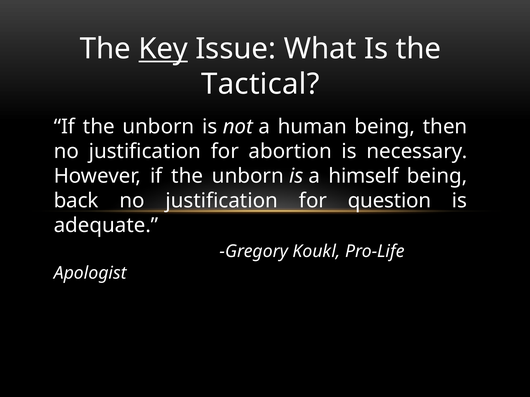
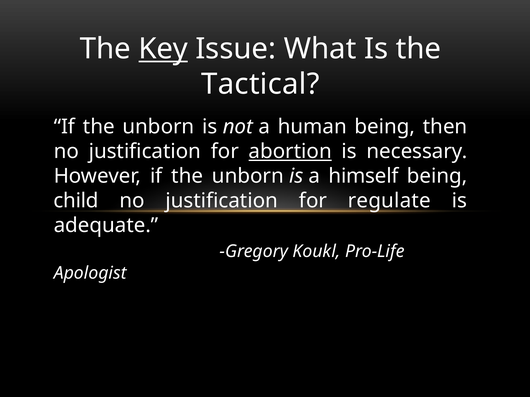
abortion underline: none -> present (290, 152)
back: back -> child (76, 201)
question: question -> regulate (389, 201)
